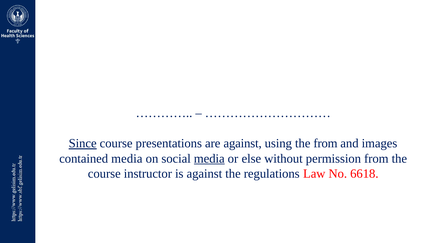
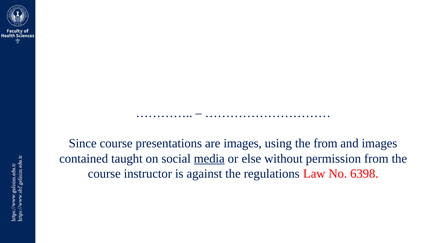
Since underline: present -> none (83, 143)
are against: against -> images (243, 143)
contained media: media -> taught (127, 159)
6618: 6618 -> 6398 (364, 174)
